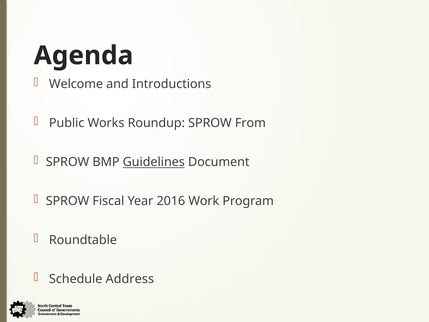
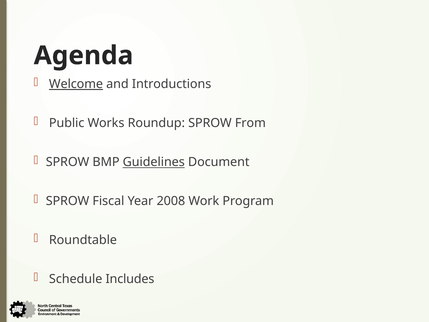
Welcome underline: none -> present (76, 84)
2016: 2016 -> 2008 (171, 201)
Address: Address -> Includes (130, 279)
